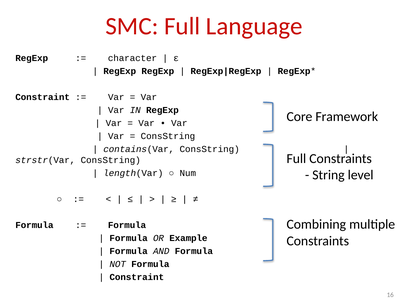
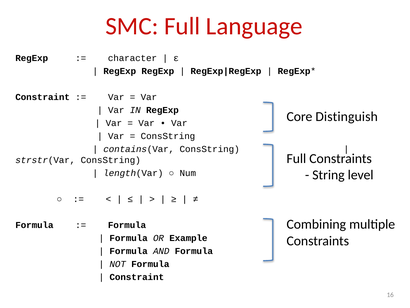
Framework: Framework -> Distinguish (347, 116)
